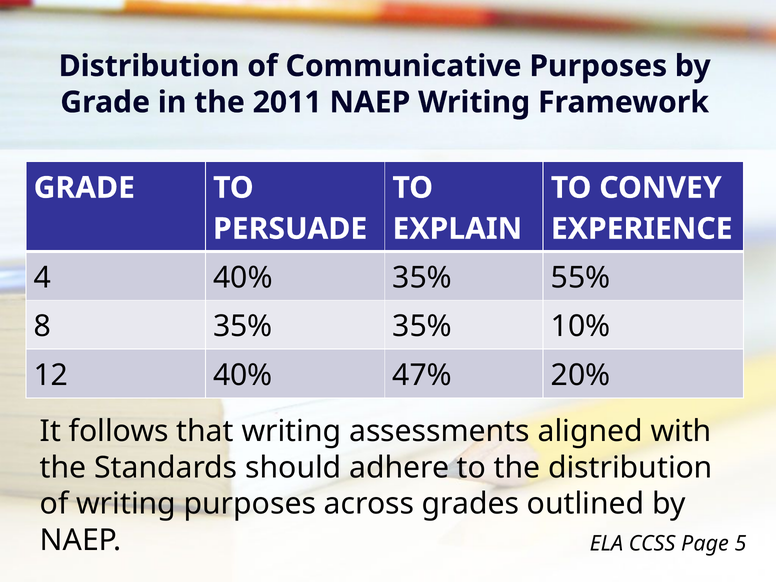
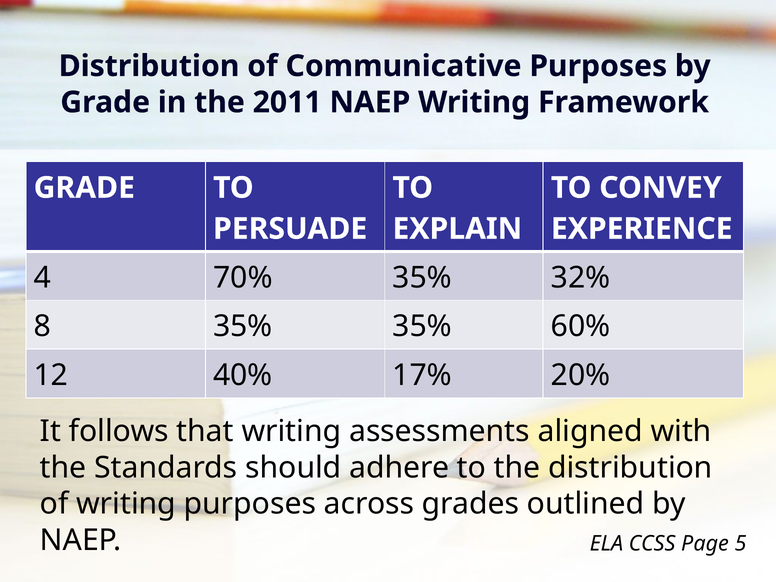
4 40%: 40% -> 70% (243, 278)
55%: 55% -> 32% (581, 278)
10%: 10% -> 60% (581, 326)
47%: 47% -> 17% (422, 375)
